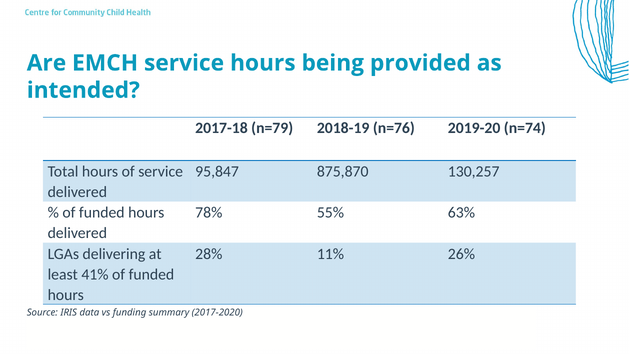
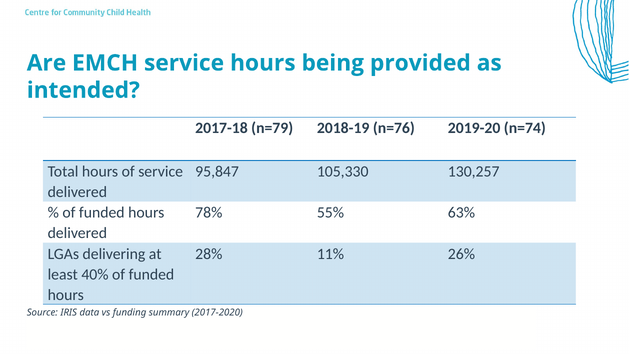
875,870: 875,870 -> 105,330 (343, 172)
41%: 41% -> 40% (95, 274)
